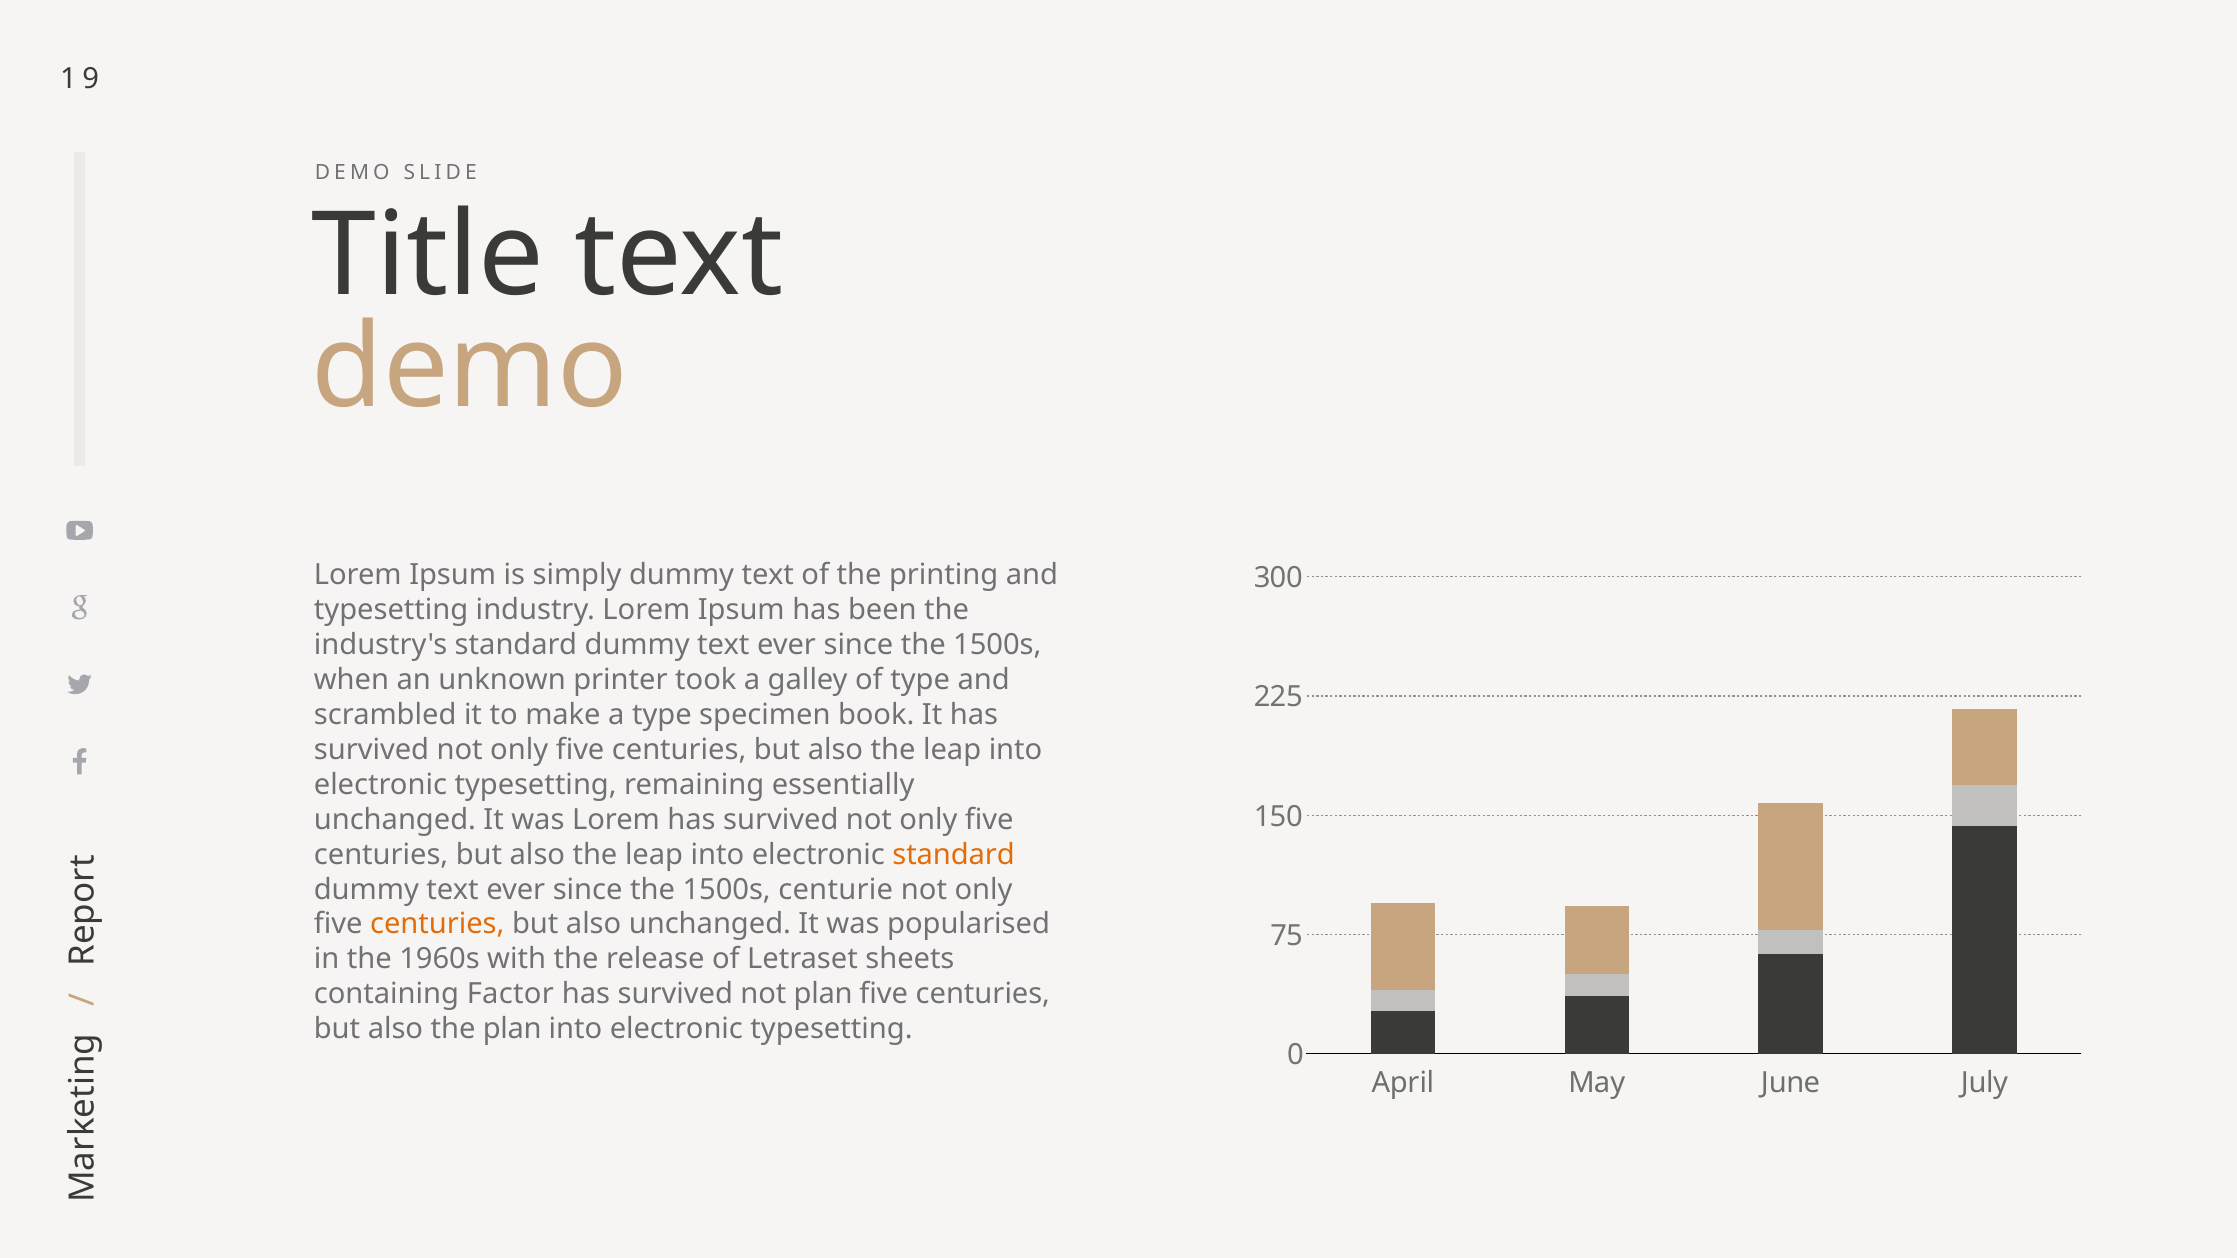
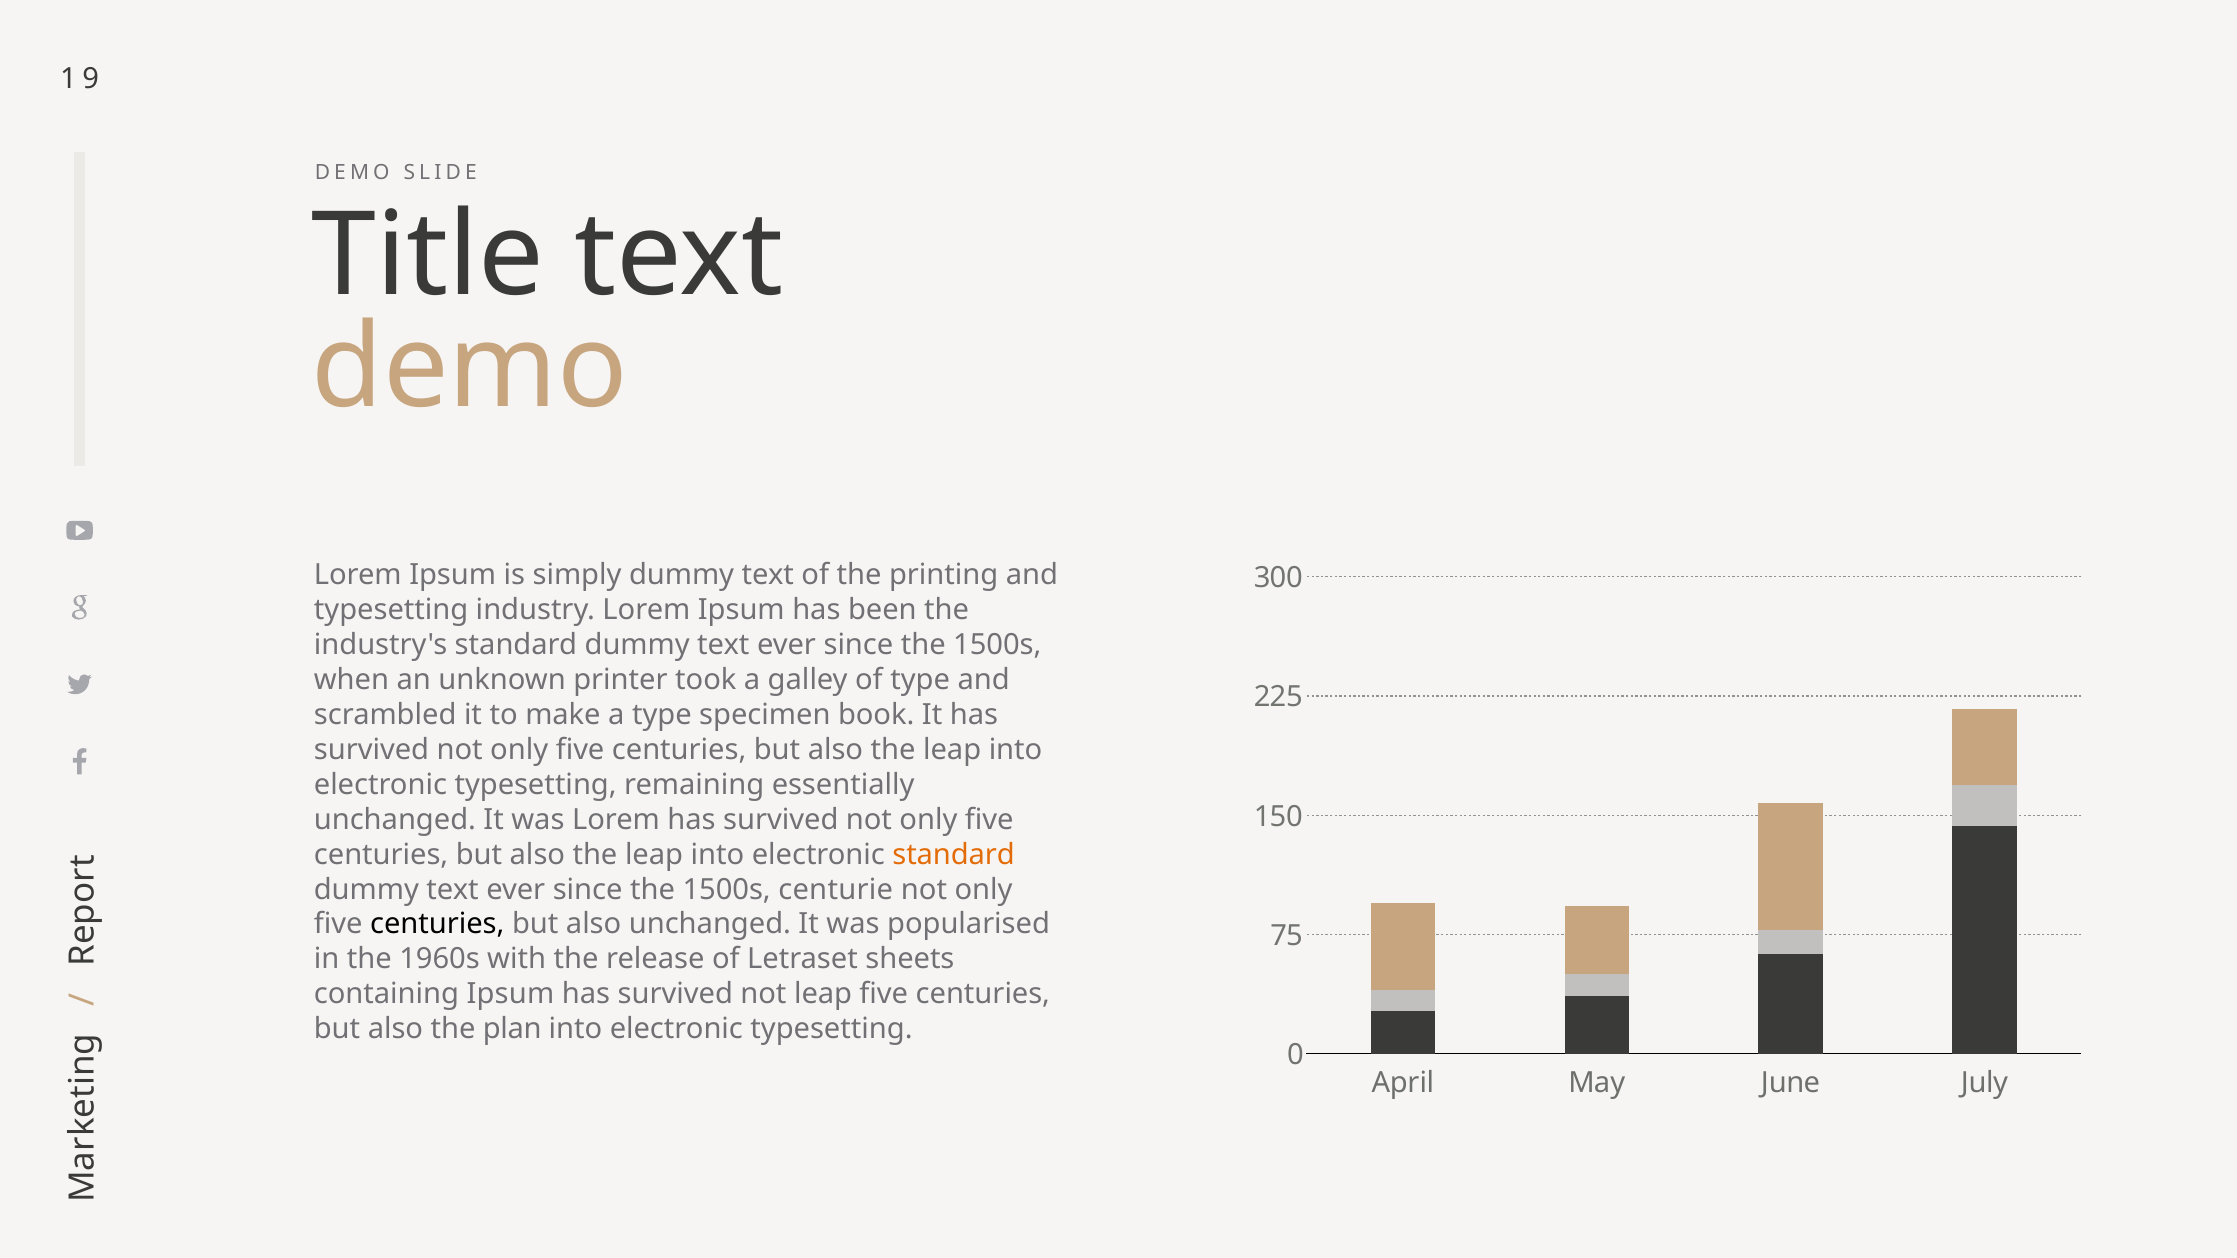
centuries colour: orange -> black (437, 925)
containing Factor: Factor -> Ipsum (510, 994)
not plan: plan -> leap (823, 994)
